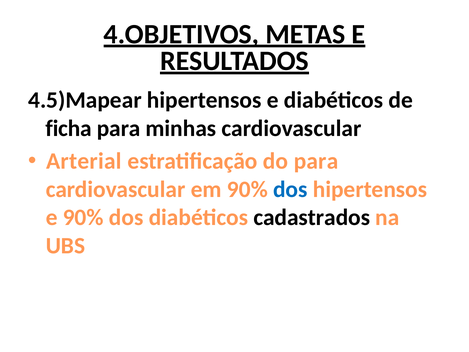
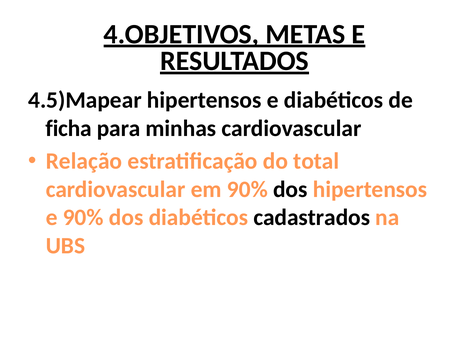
Arterial: Arterial -> Relação (84, 161)
do para: para -> total (316, 161)
dos colour: blue -> black (290, 189)
